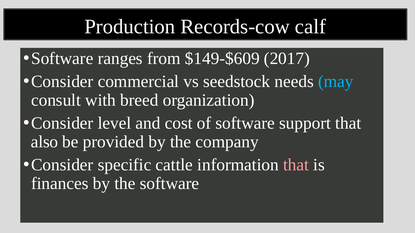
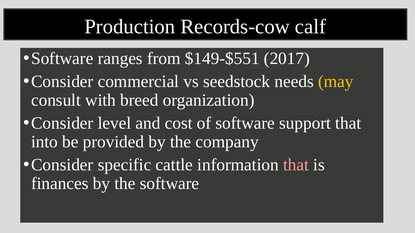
$149-$609: $149-$609 -> $149-$551 (222, 59)
may colour: light blue -> yellow (336, 82)
also: also -> into (45, 142)
